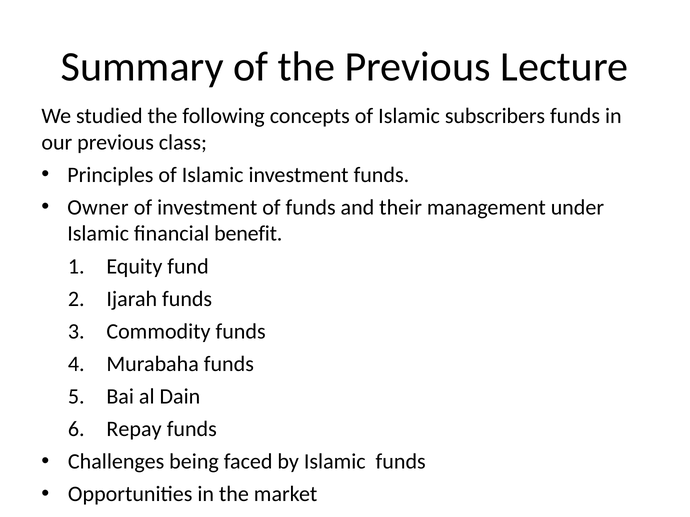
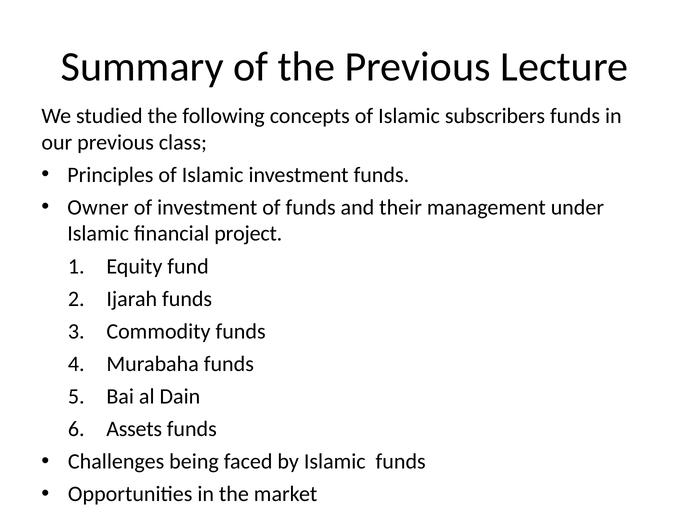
benefit: benefit -> project (248, 234)
Repay: Repay -> Assets (134, 429)
